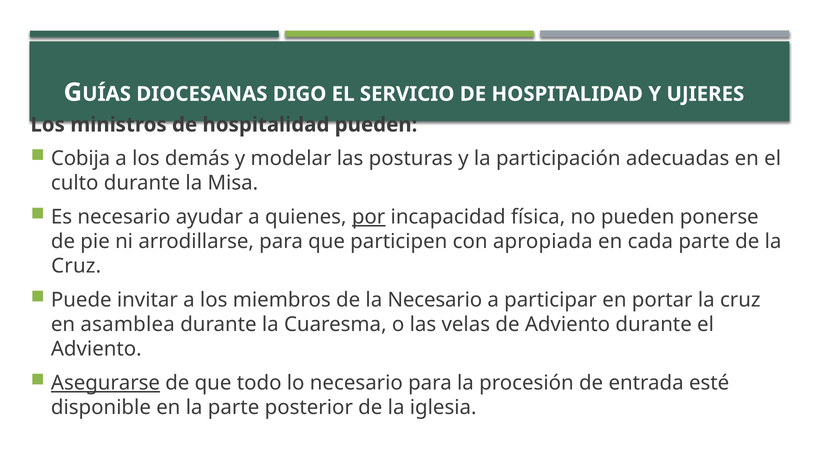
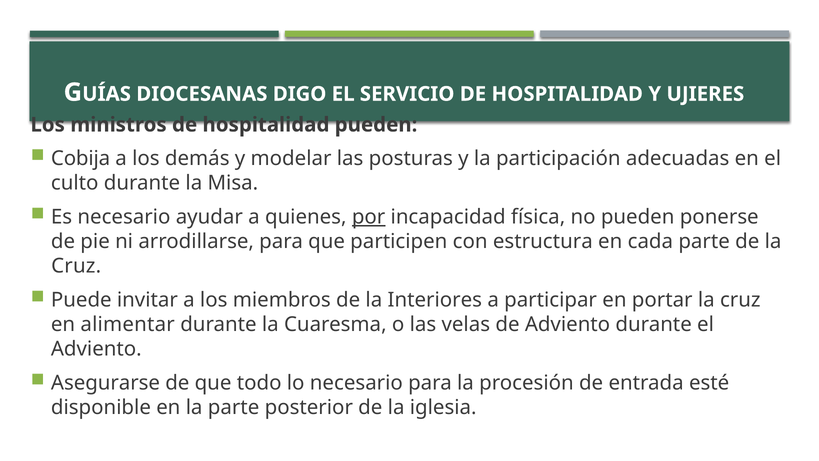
apropiada: apropiada -> estructura (543, 241)
la Necesario: Necesario -> Interiores (435, 300)
asamblea: asamblea -> alimentar (128, 324)
Asegurarse underline: present -> none (105, 383)
